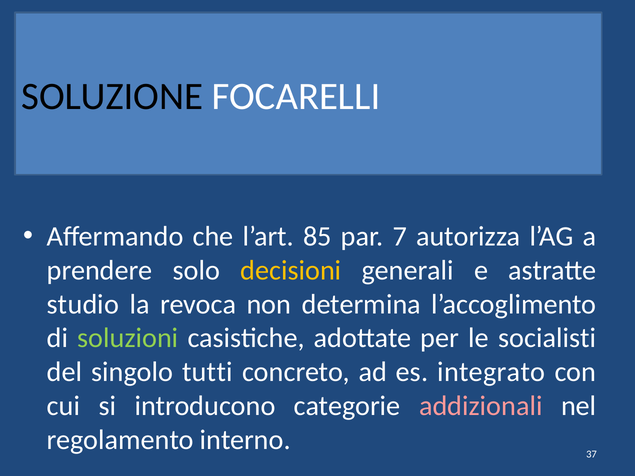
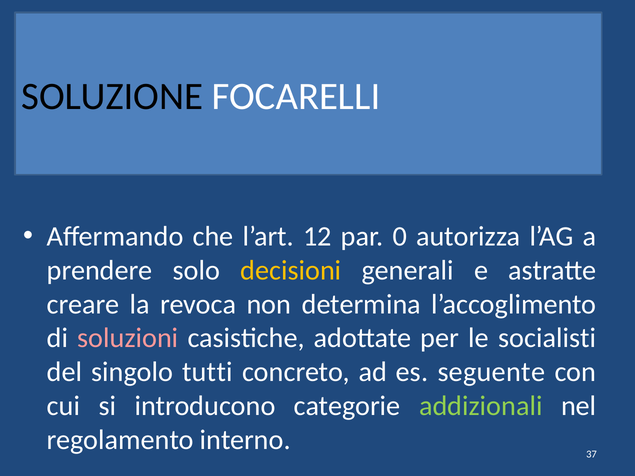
85: 85 -> 12 (317, 237)
7: 7 -> 0 (400, 237)
studio: studio -> creare (83, 304)
soluzioni colour: light green -> pink (128, 338)
integrato: integrato -> seguente (491, 372)
addizionali colour: pink -> light green (481, 406)
